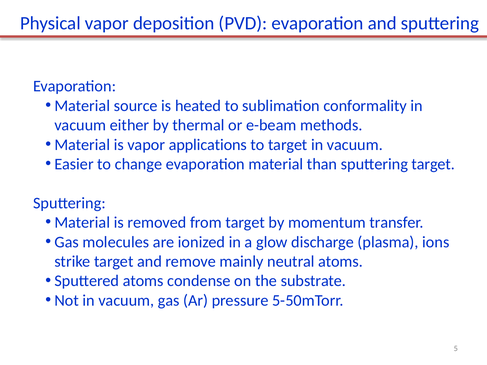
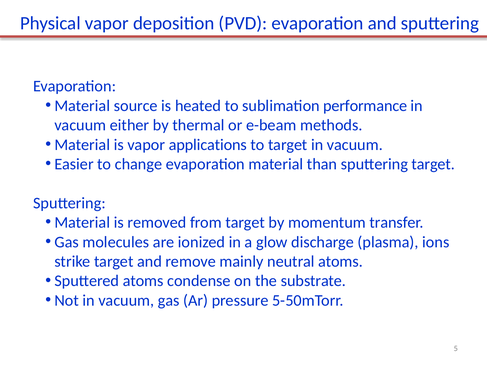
conformality: conformality -> performance (365, 106)
